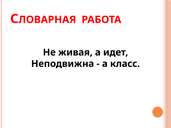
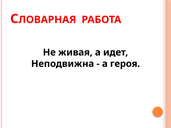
класс: класс -> героя (125, 64)
